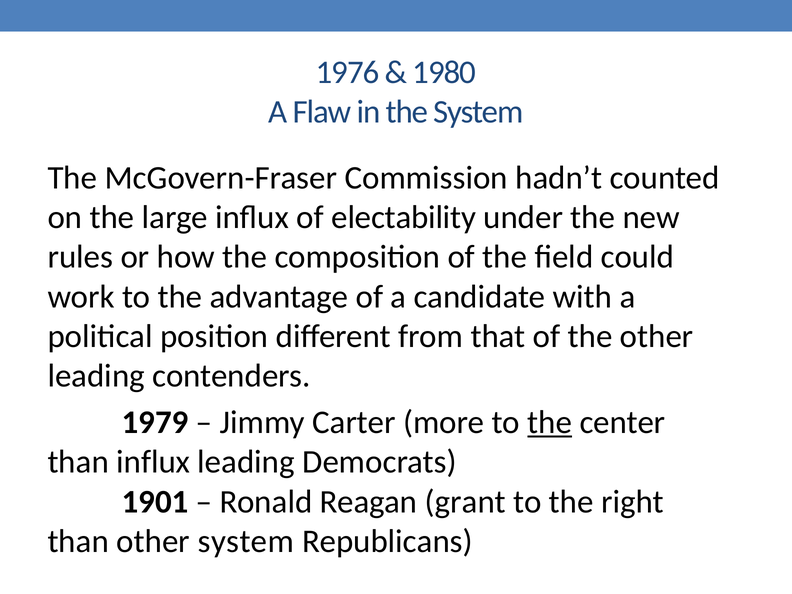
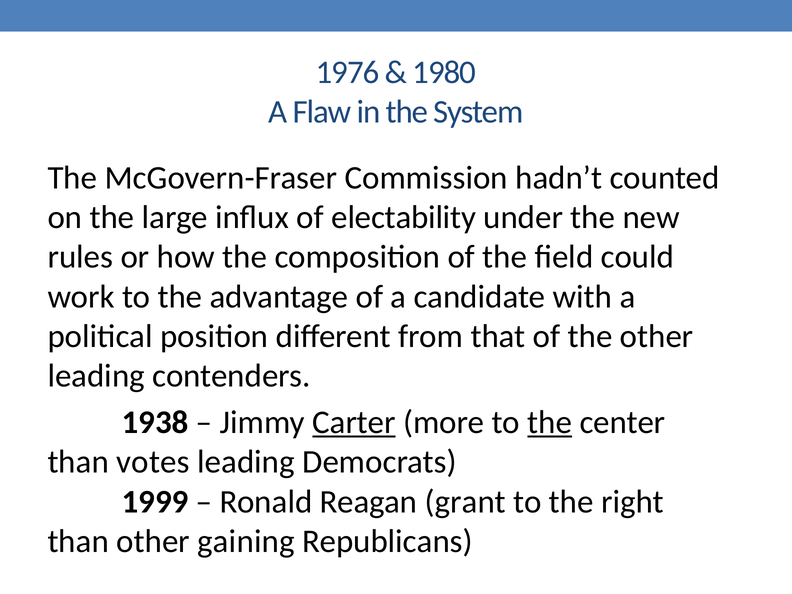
1979: 1979 -> 1938 (155, 422)
Carter underline: none -> present (354, 422)
than influx: influx -> votes (153, 462)
1901: 1901 -> 1999 (155, 502)
other system: system -> gaining (246, 541)
